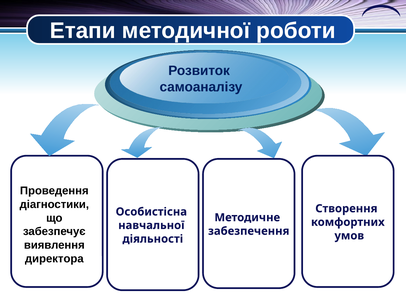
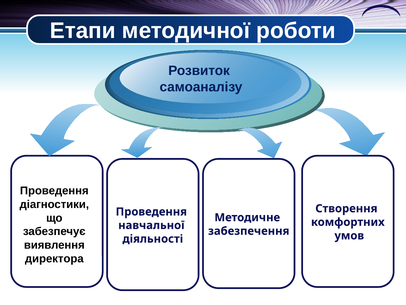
Особистісна: Особистісна -> Проведення (151, 211)
